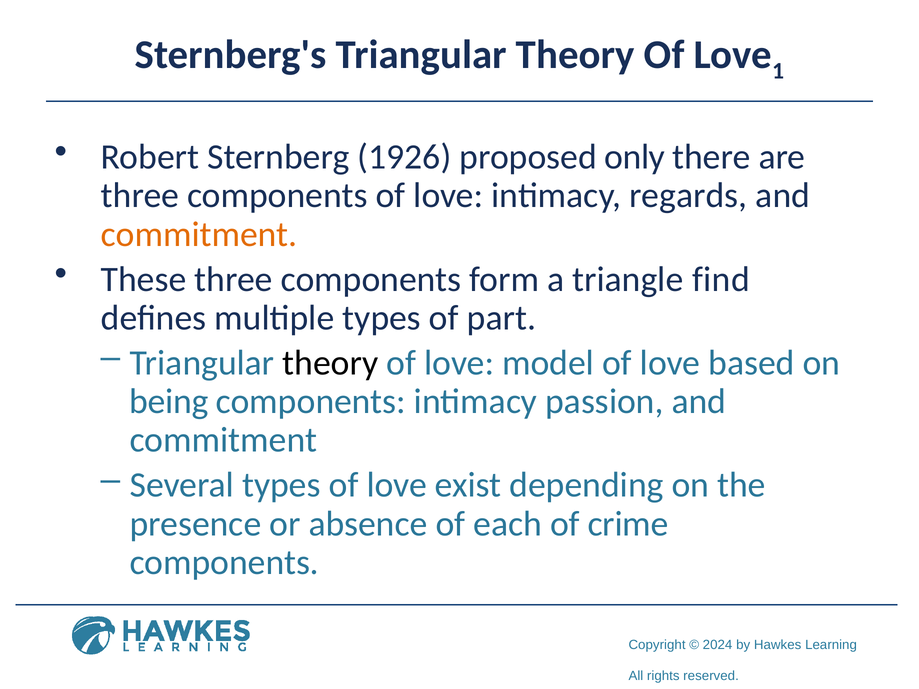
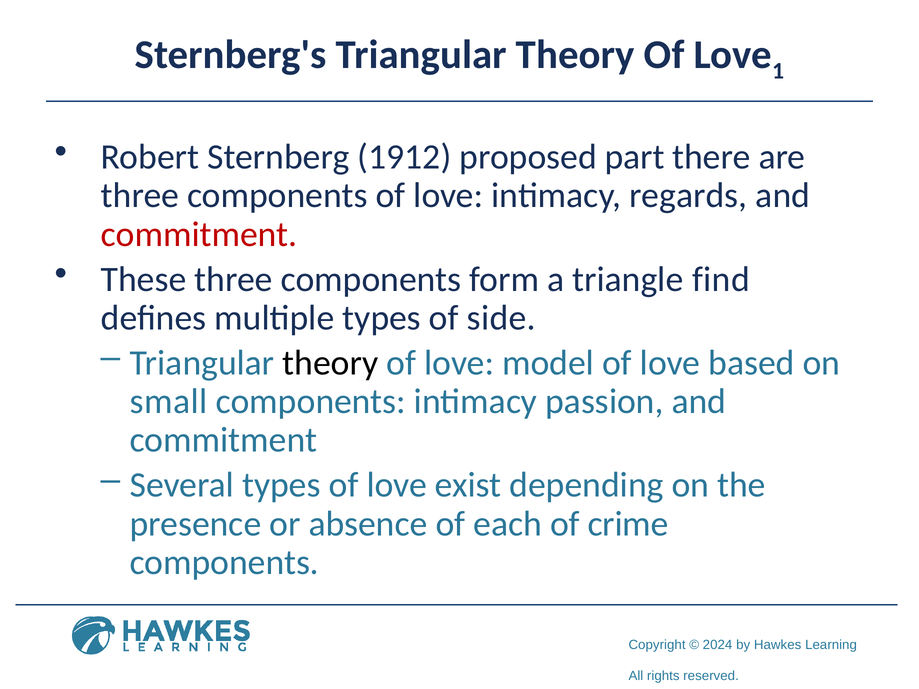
1926: 1926 -> 1912 (404, 157)
only: only -> part (635, 157)
commitment colour: orange -> red (199, 234)
part: part -> side (501, 318)
being: being -> small (169, 402)
